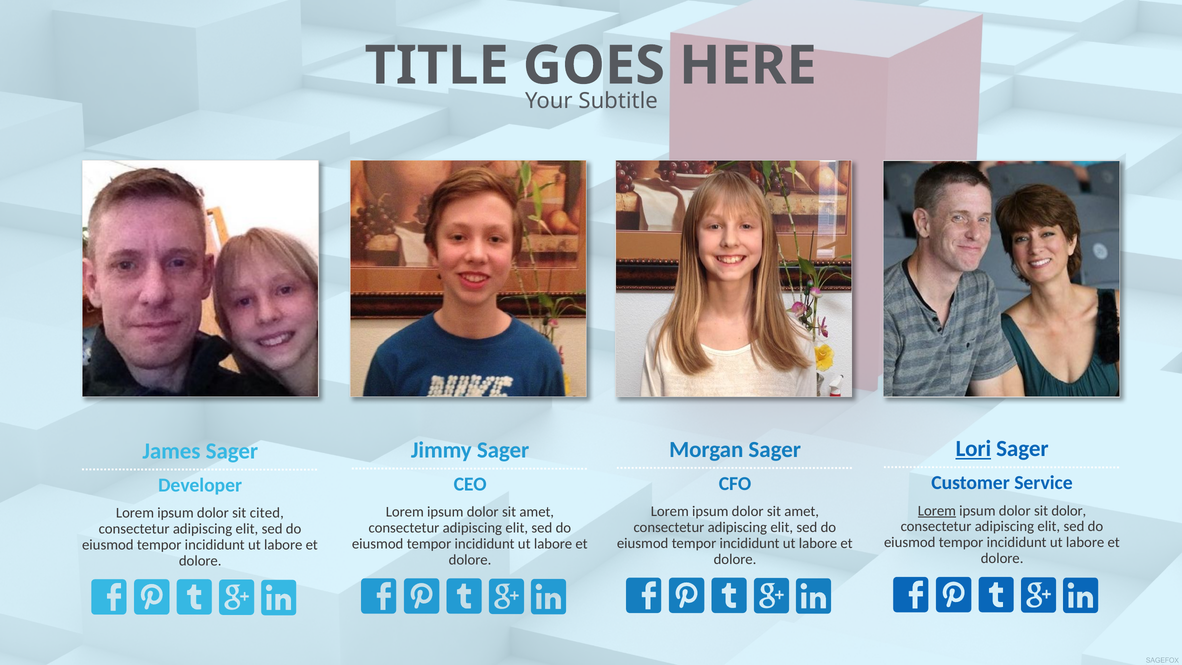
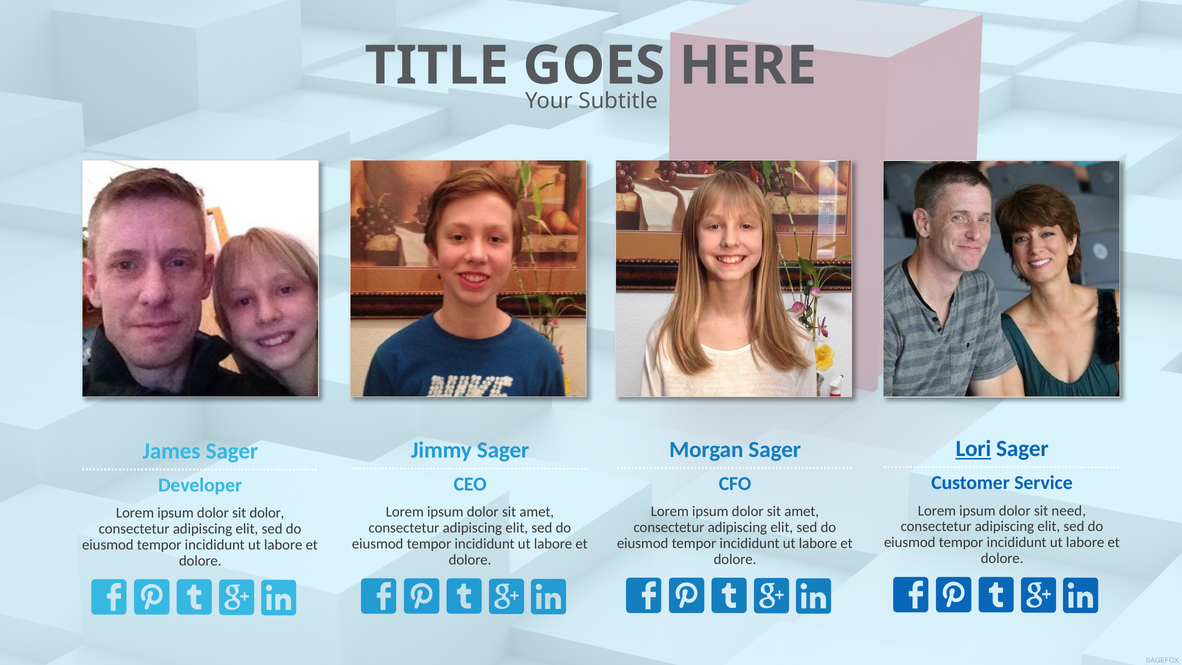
Lorem underline: present -> none (937, 511)
sit dolor: dolor -> need (1069, 511)
sit cited: cited -> dolor (267, 513)
